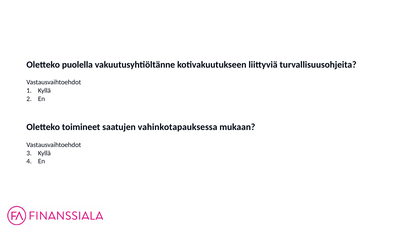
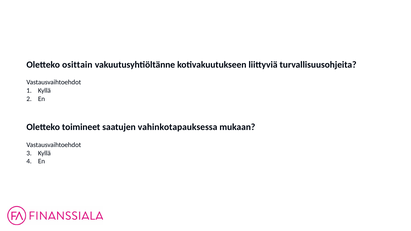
puolella: puolella -> osittain (77, 65)
